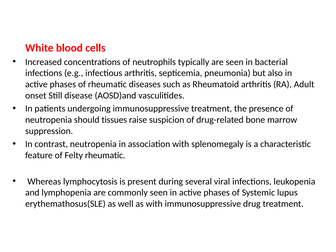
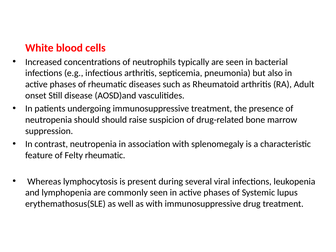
should tissues: tissues -> should (114, 120)
